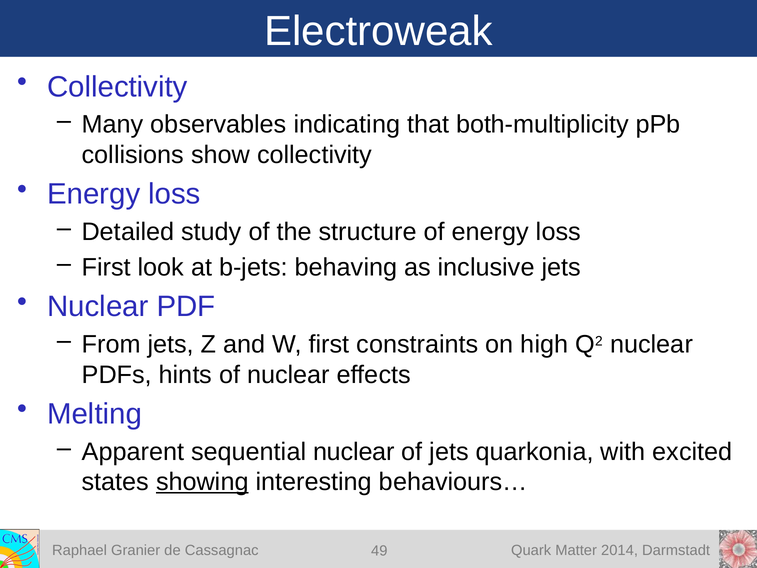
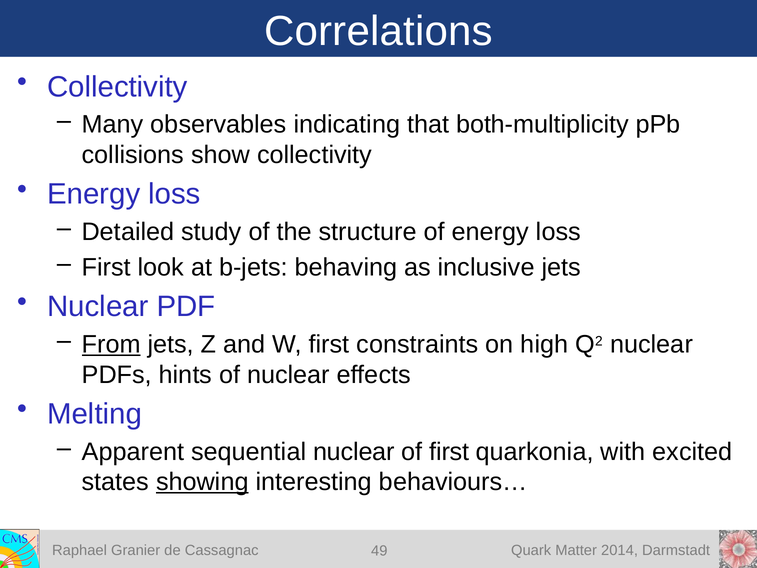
Electroweak: Electroweak -> Correlations (378, 31)
From underline: none -> present (111, 344)
of jets: jets -> first (449, 452)
